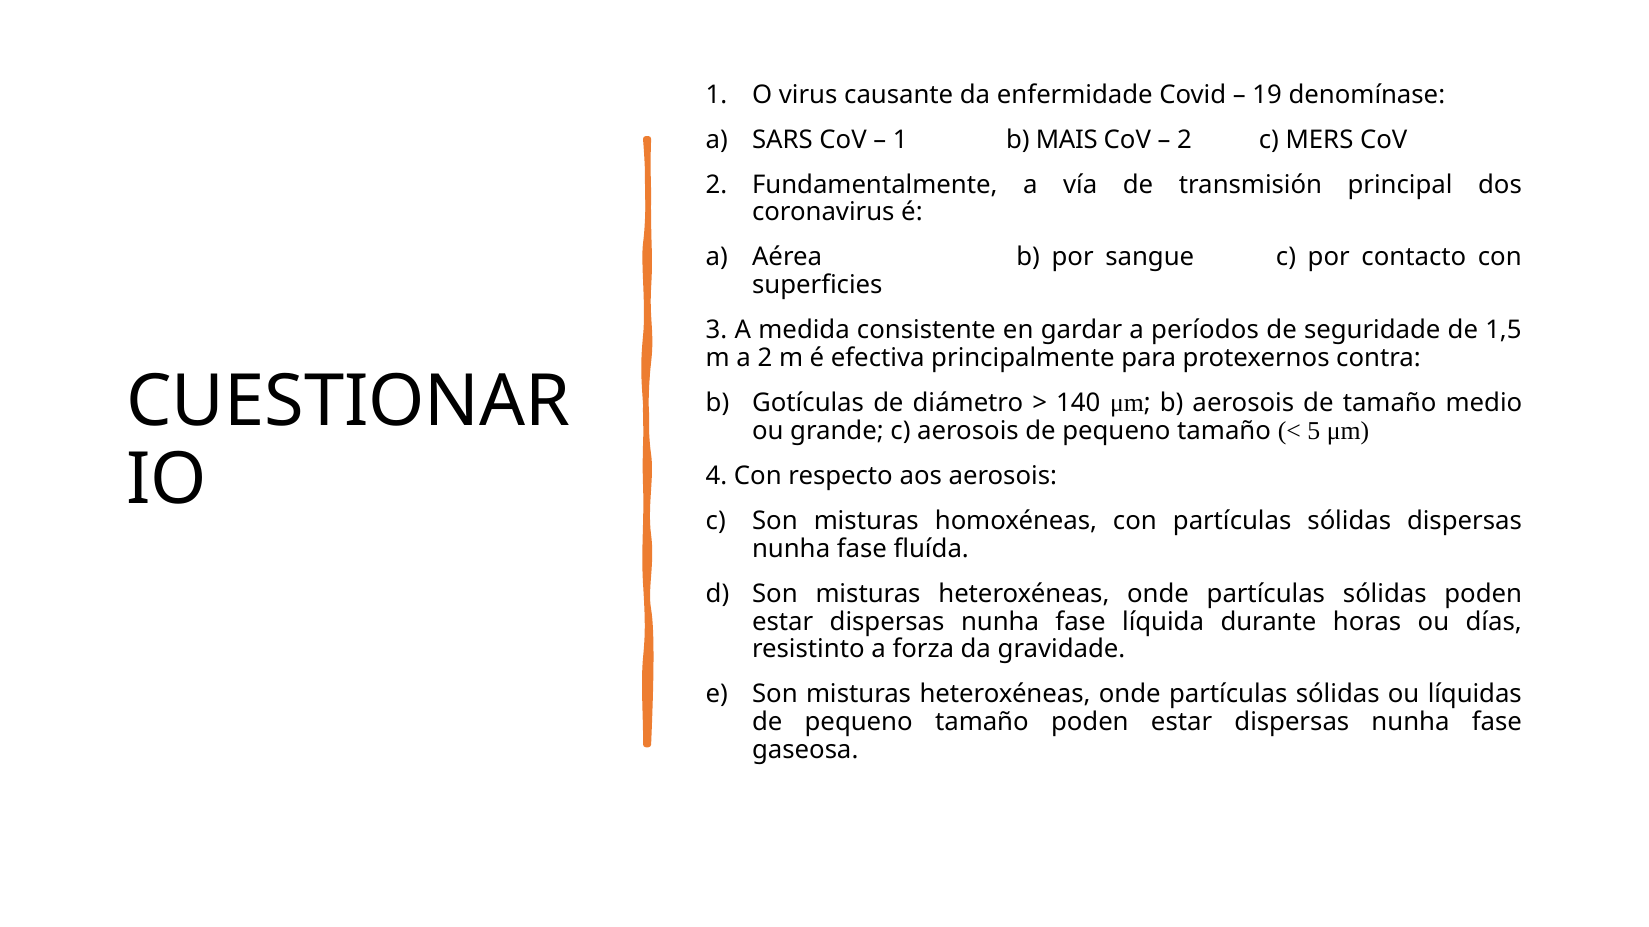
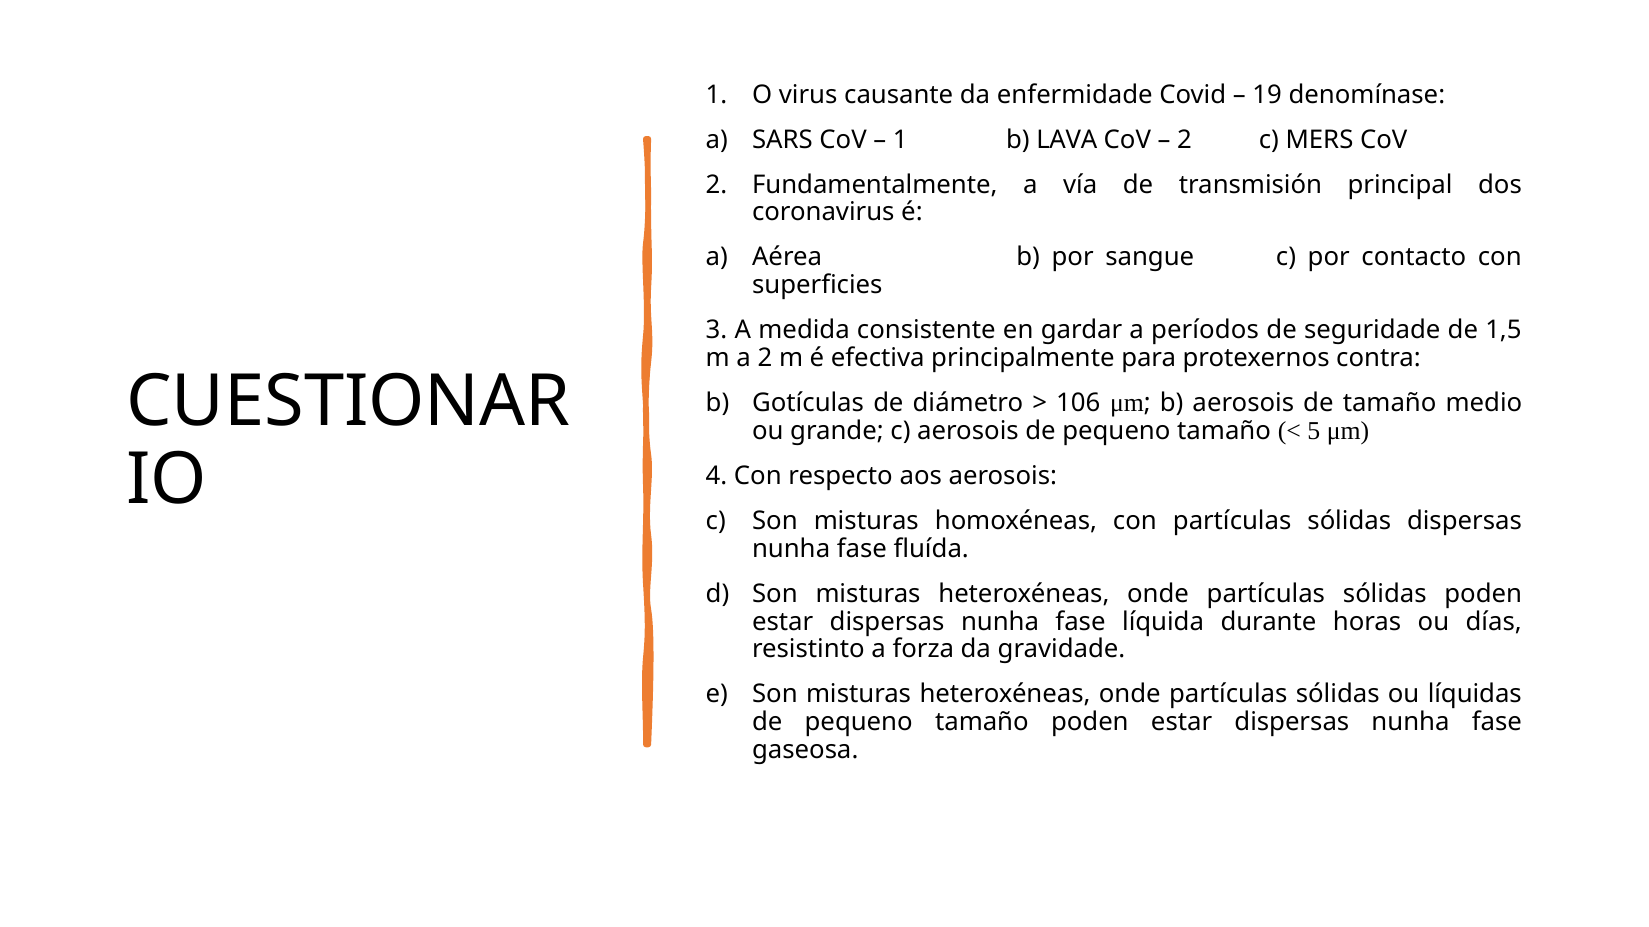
MAIS: MAIS -> LAVA (1067, 140)
140: 140 -> 106 (1078, 403)
